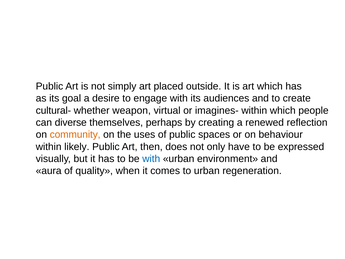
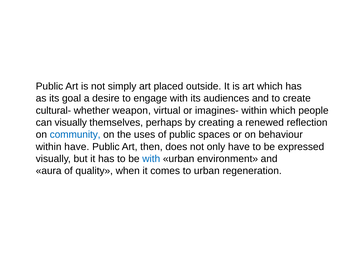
can diverse: diverse -> visually (71, 122)
community colour: orange -> blue (75, 134)
within likely: likely -> have (77, 147)
